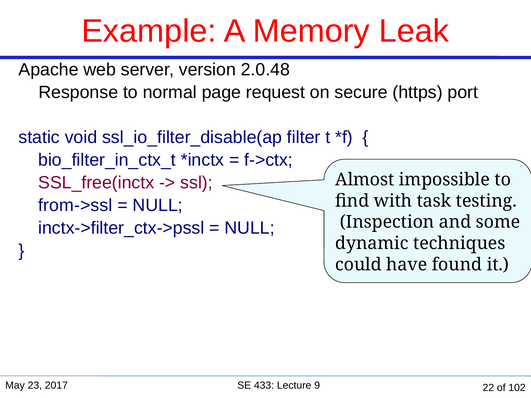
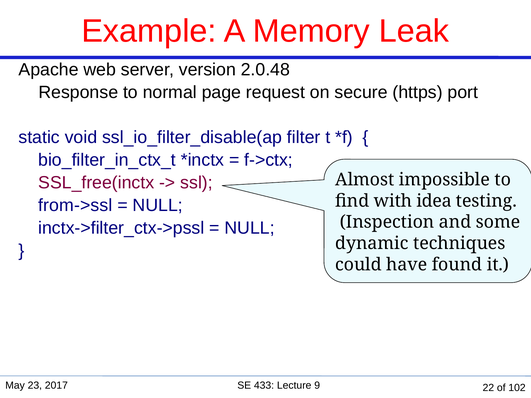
task: task -> idea (434, 201)
